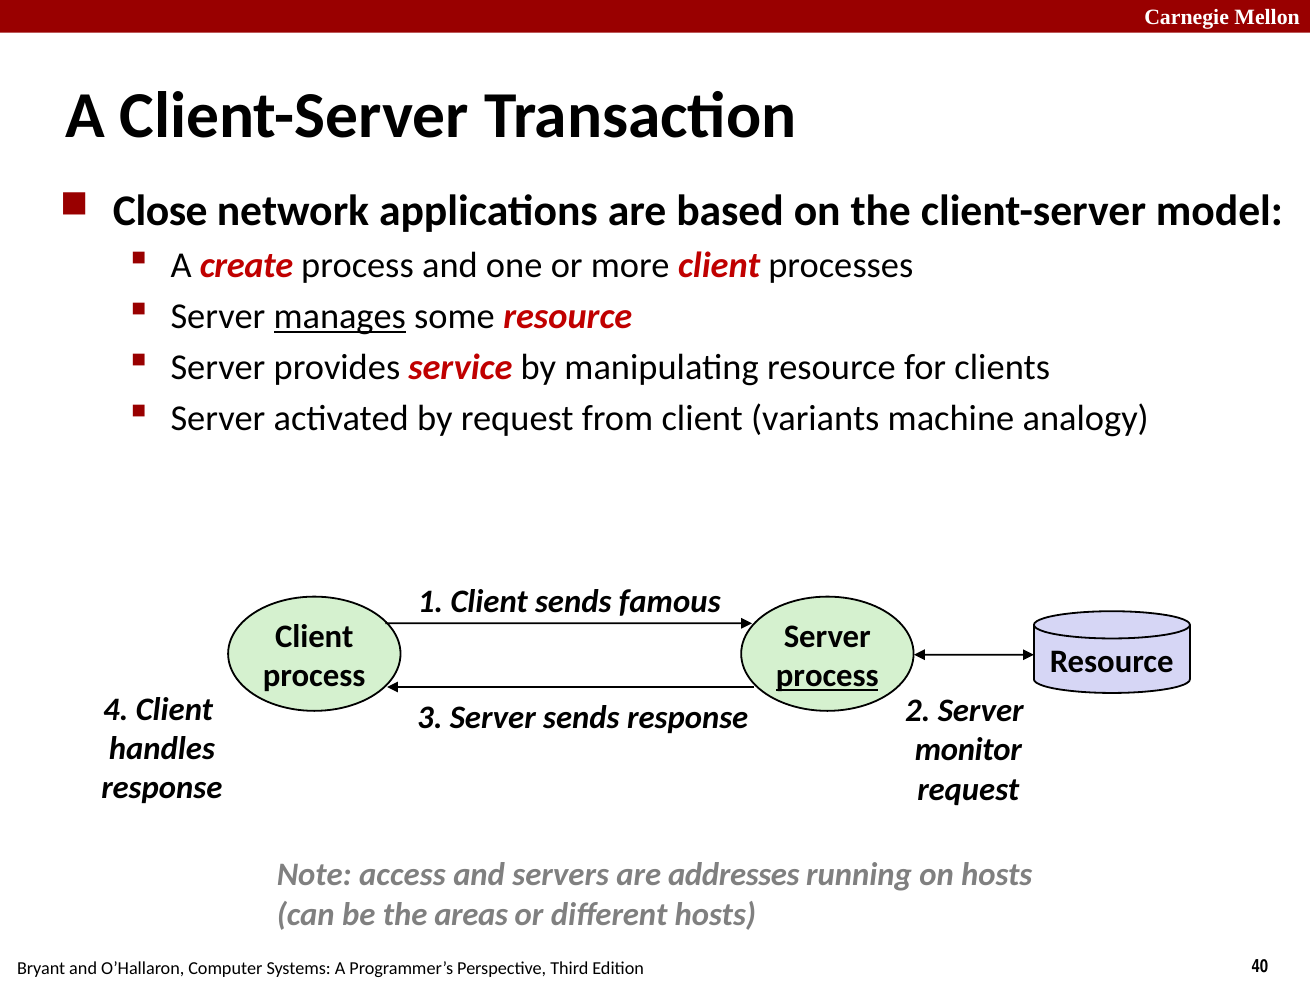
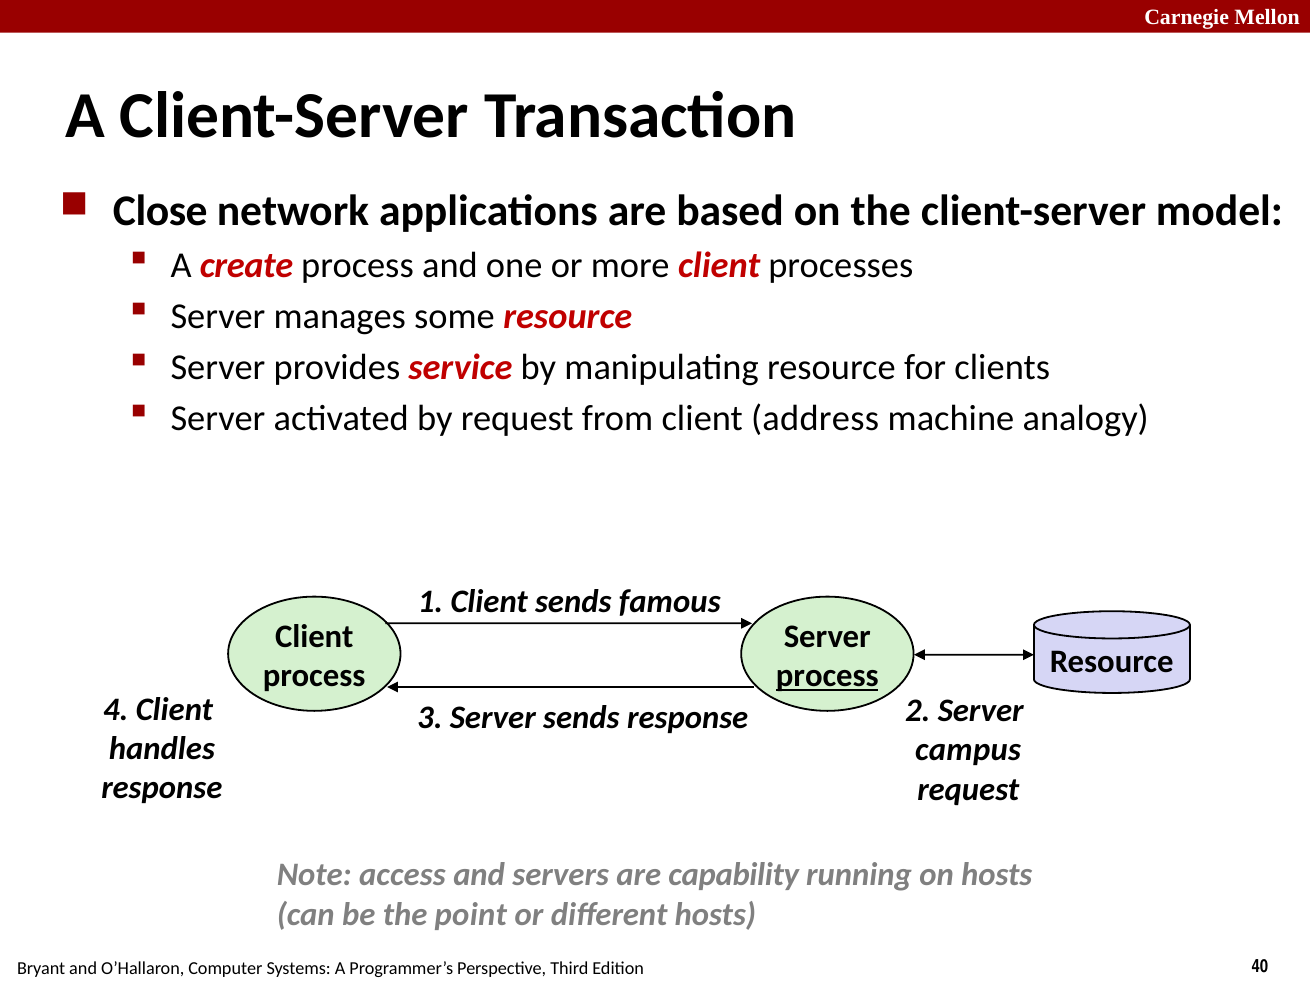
manages underline: present -> none (340, 316)
variants: variants -> address (815, 418)
monitor: monitor -> campus (968, 750)
addresses: addresses -> capability (734, 875)
areas: areas -> point (471, 914)
